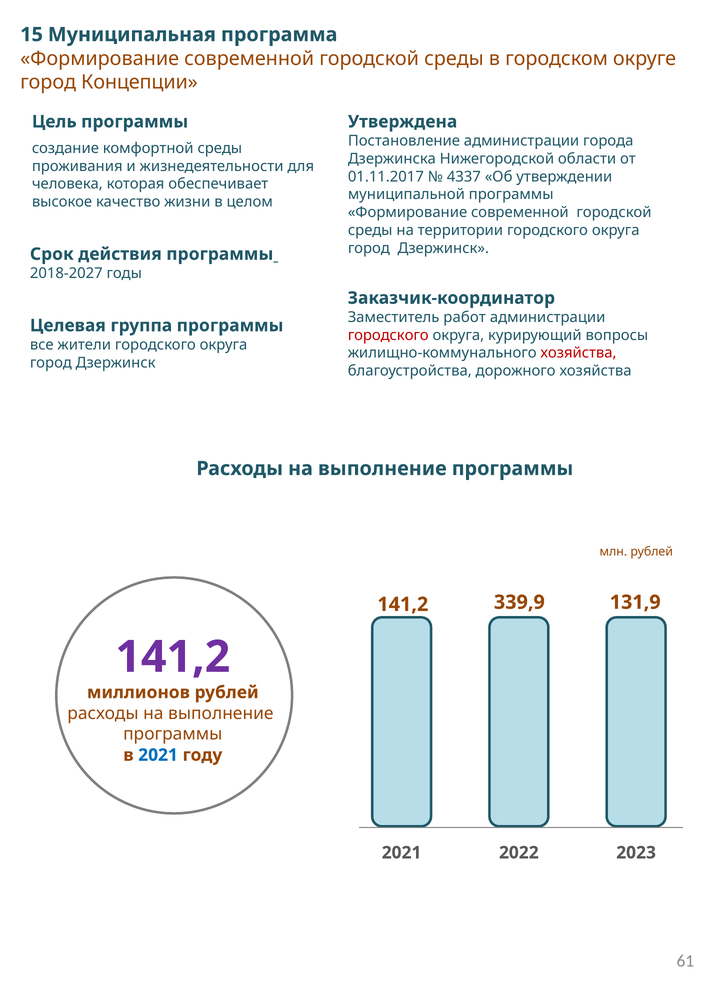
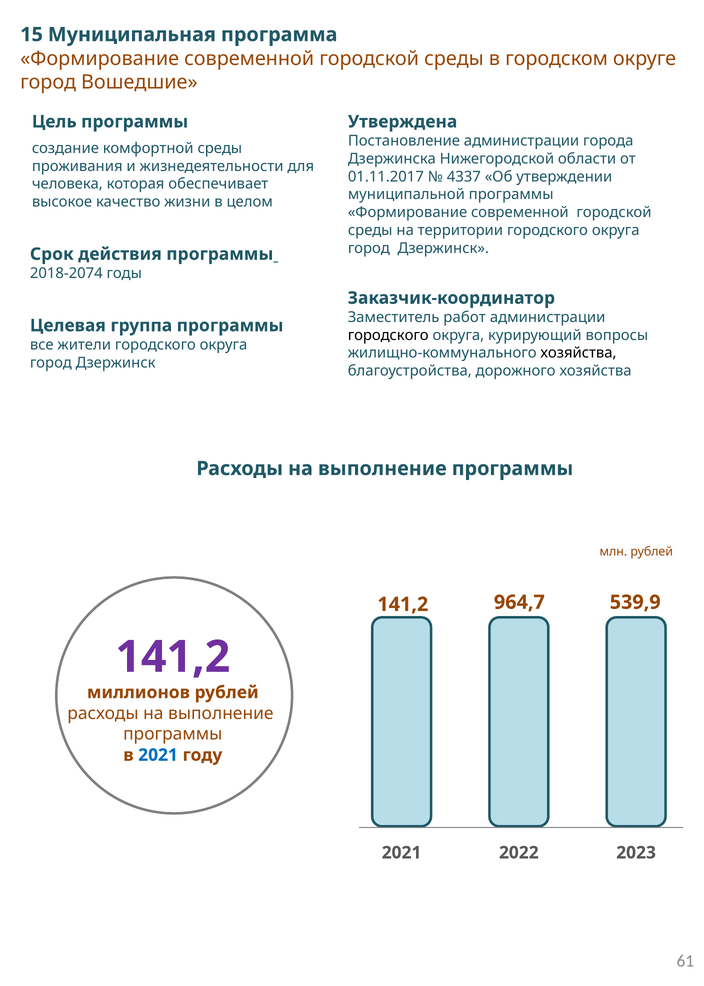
Концепции: Концепции -> Вошедшие (139, 82)
2018-2027: 2018-2027 -> 2018-2074 (66, 273)
городского colour: red -> black (388, 335)
хозяйства colour: red -> black (579, 353)
339,9: 339,9 -> 964,7 (519, 602)
131,9: 131,9 -> 539,9 (635, 602)
